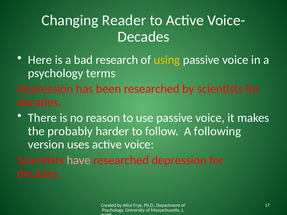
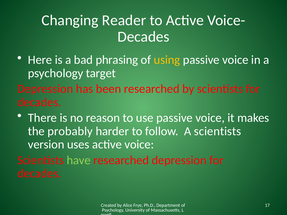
research: research -> phrasing (117, 60)
terms: terms -> target (101, 73)
A following: following -> scientists (218, 131)
have colour: pink -> light green (79, 160)
